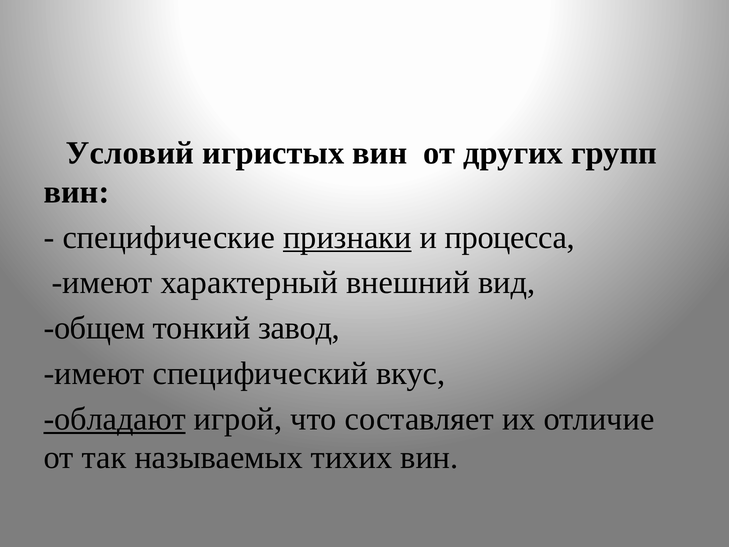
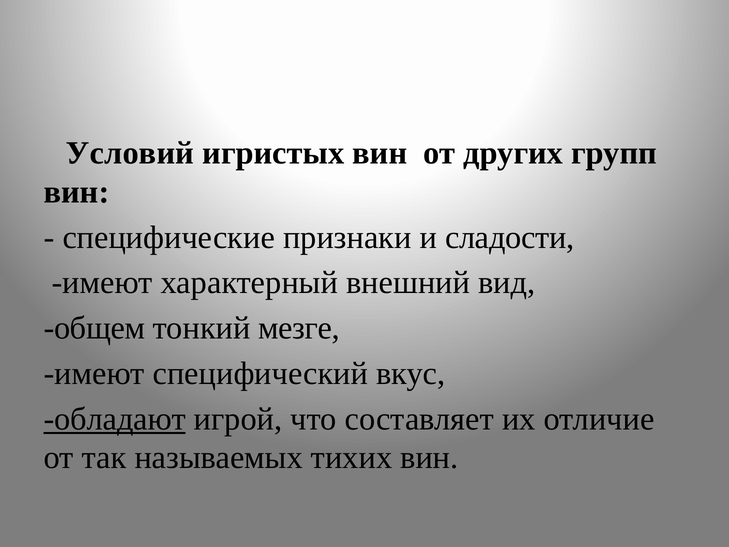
признаки underline: present -> none (347, 237)
процесса: процесса -> сладости (510, 237)
завод: завод -> мезге (299, 328)
